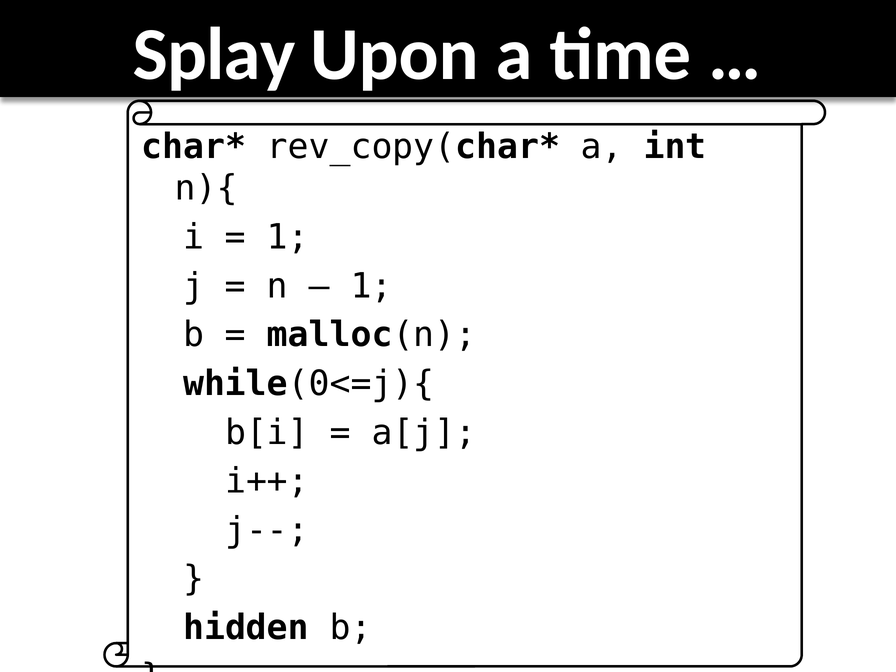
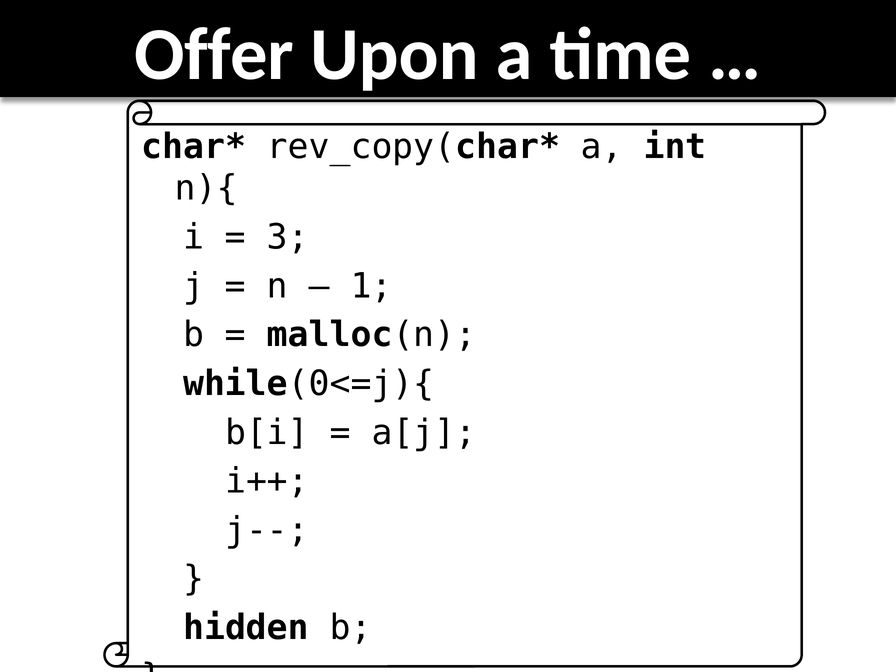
Splay: Splay -> Offer (214, 54)
1: 1 -> 3 (288, 237)
